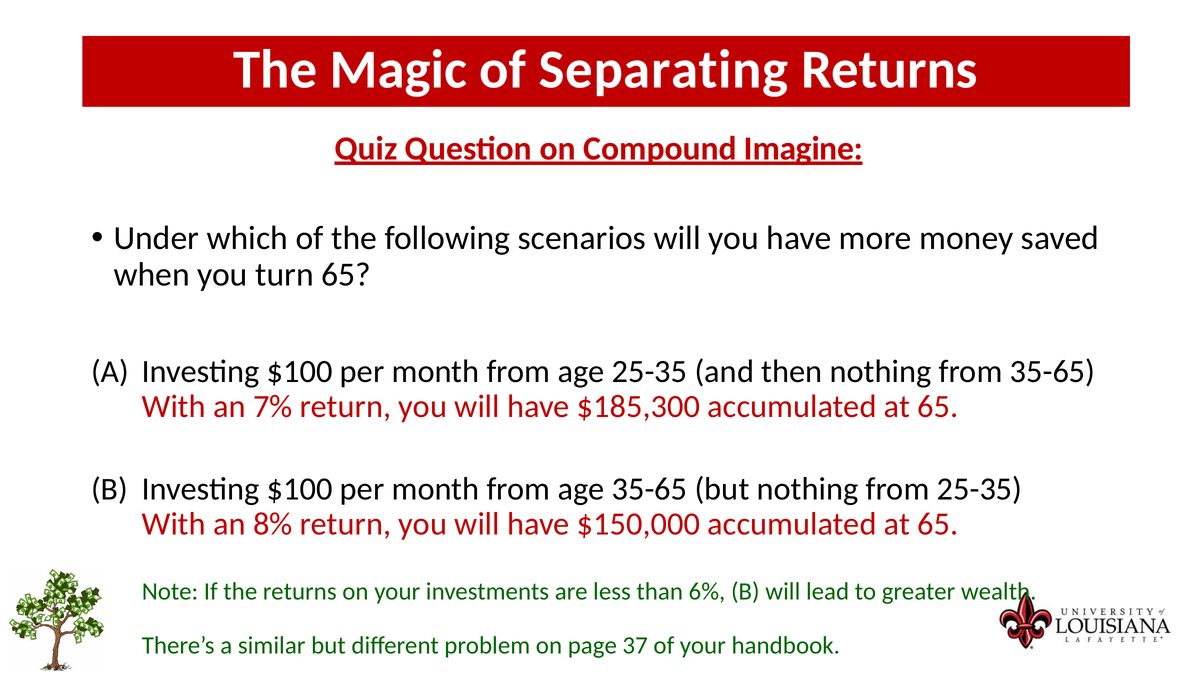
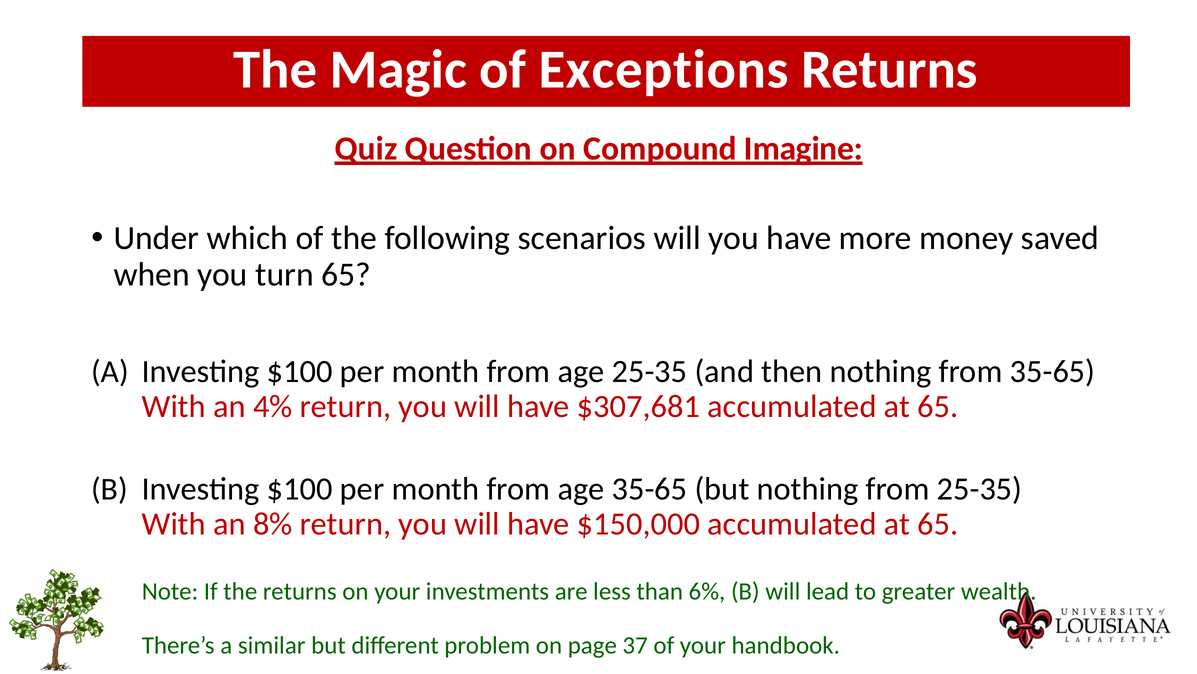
Separating: Separating -> Exceptions (664, 70)
7%: 7% -> 4% (273, 406)
$185,300: $185,300 -> $307,681 (638, 406)
